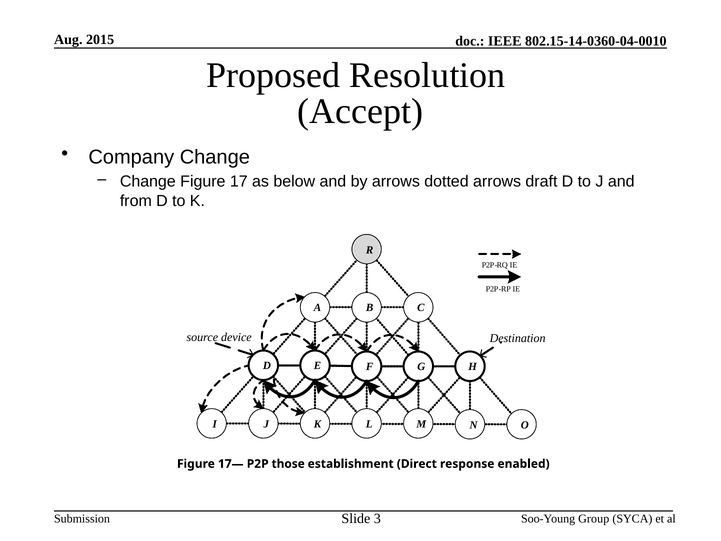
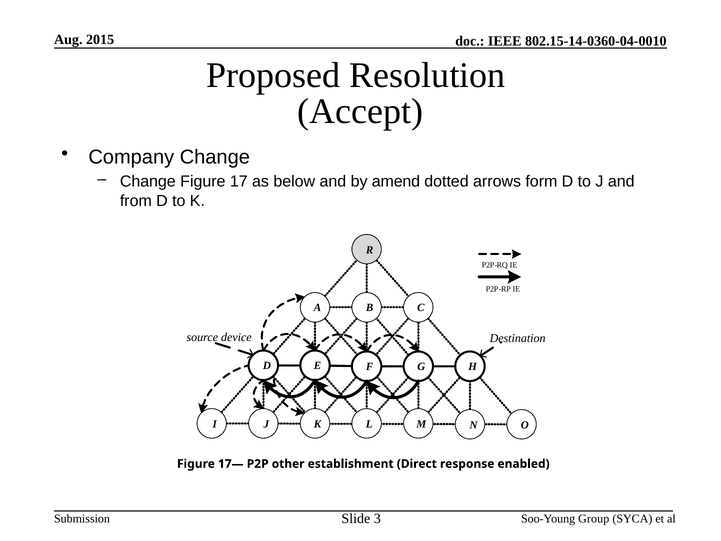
by arrows: arrows -> amend (396, 181)
draft: draft -> form (541, 181)
those: those -> other (288, 464)
